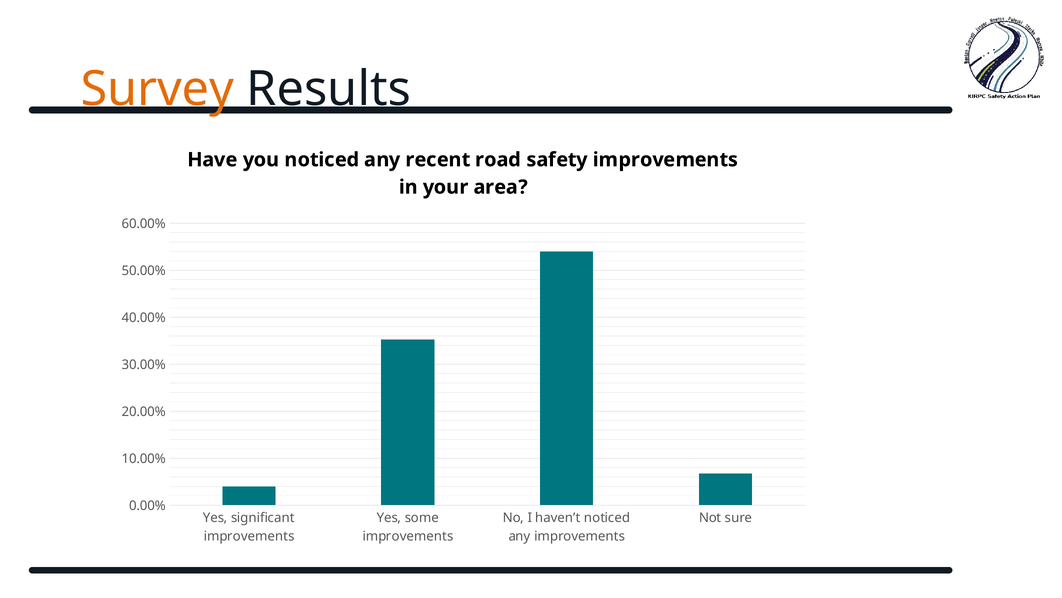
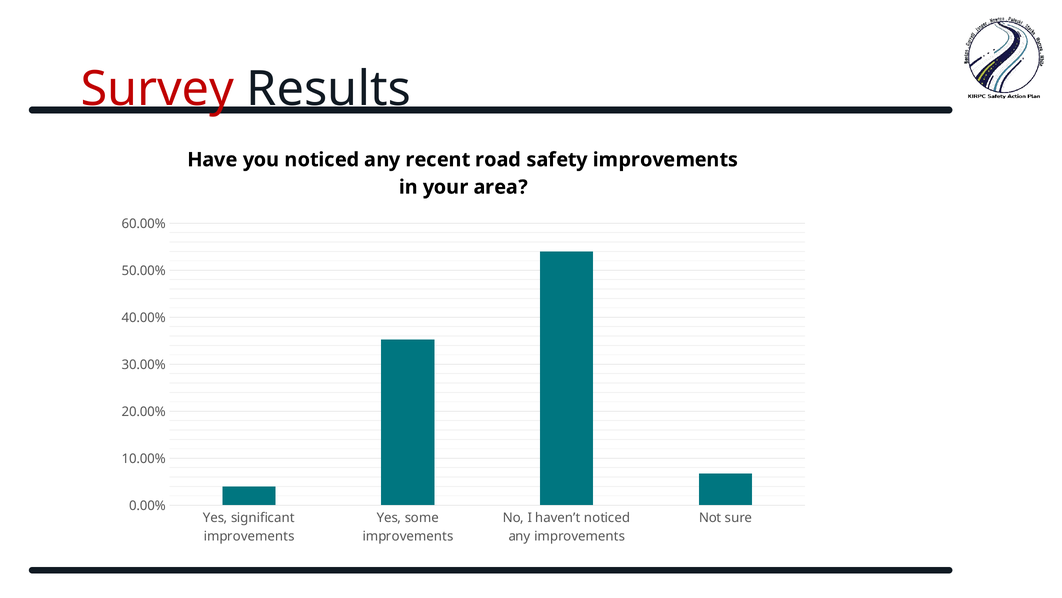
Survey colour: orange -> red (157, 89)
